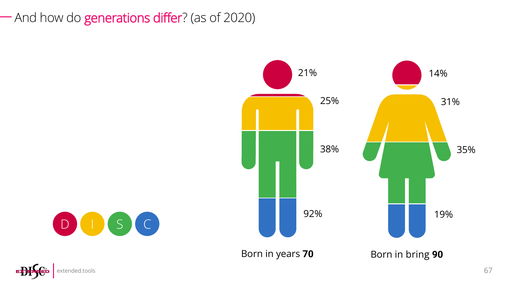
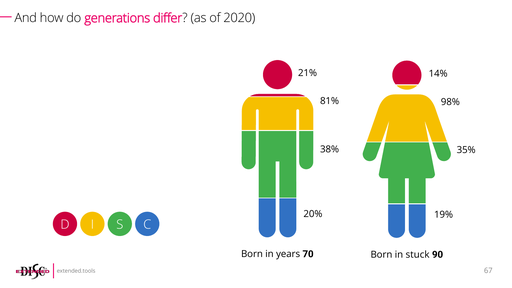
25%: 25% -> 81% (330, 101)
31%: 31% -> 98% (450, 102)
92%: 92% -> 20% (313, 214)
bring: bring -> stuck (418, 255)
